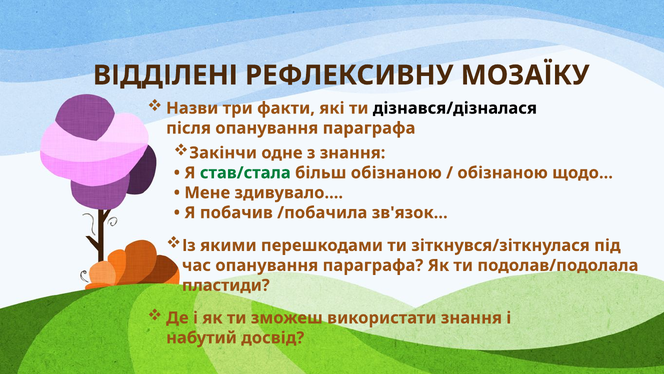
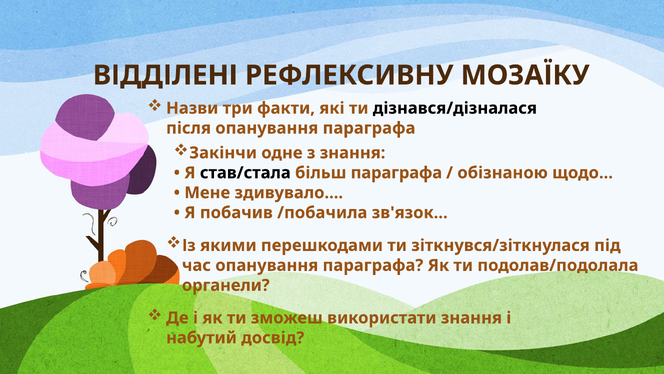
став/стала colour: green -> black (245, 173)
більш обізнаною: обізнаною -> параграфа (396, 173)
пластиди: пластиди -> органели (226, 285)
